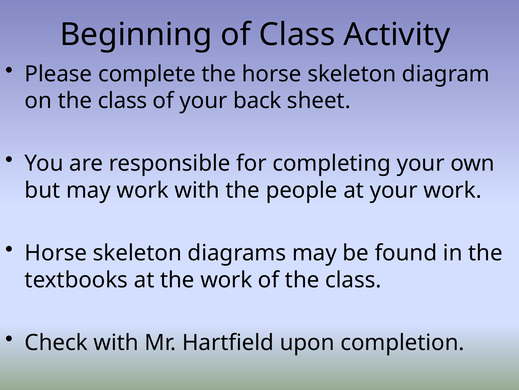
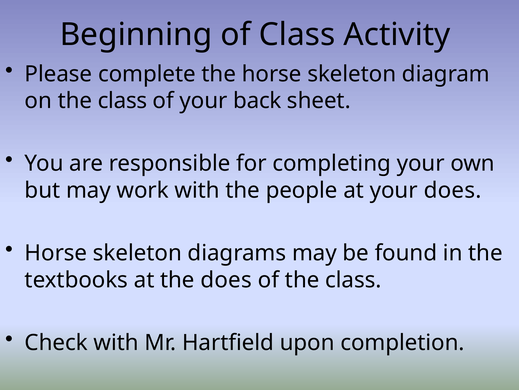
your work: work -> does (453, 190)
the work: work -> does (226, 280)
